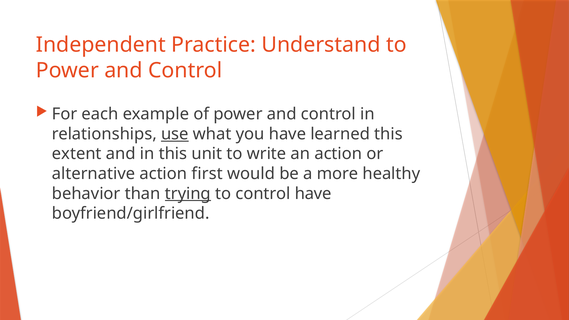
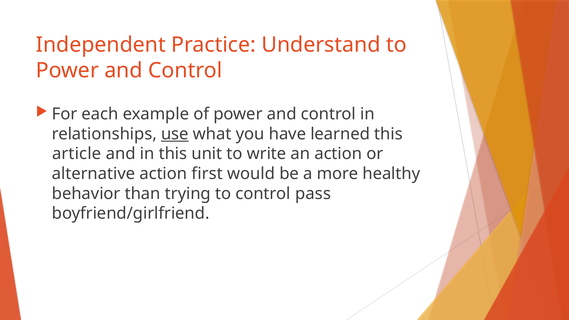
extent: extent -> article (77, 154)
trying underline: present -> none (188, 194)
control have: have -> pass (313, 194)
